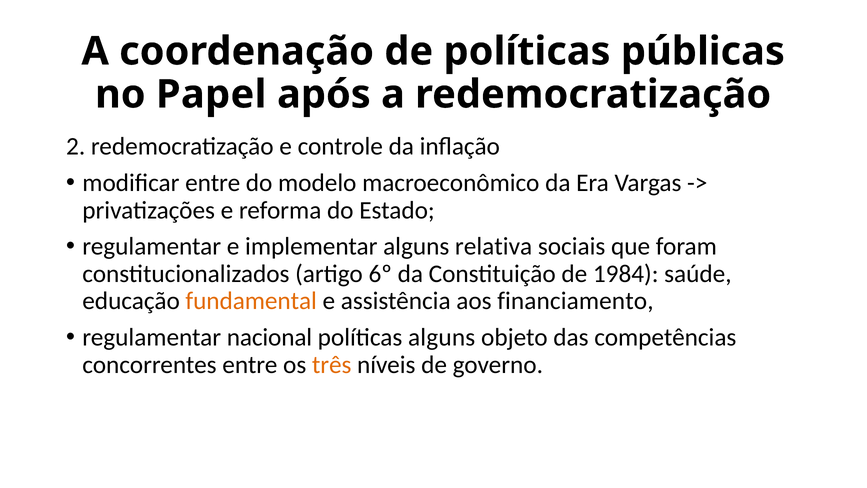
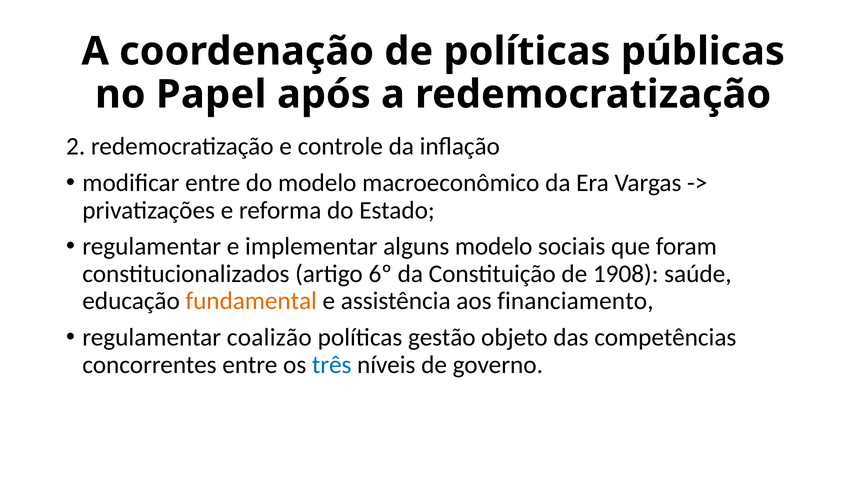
alguns relativa: relativa -> modelo (494, 246)
1984: 1984 -> 1908 (626, 274)
nacional: nacional -> coalizão (269, 337)
políticas alguns: alguns -> gestão (442, 337)
três colour: orange -> blue (332, 364)
